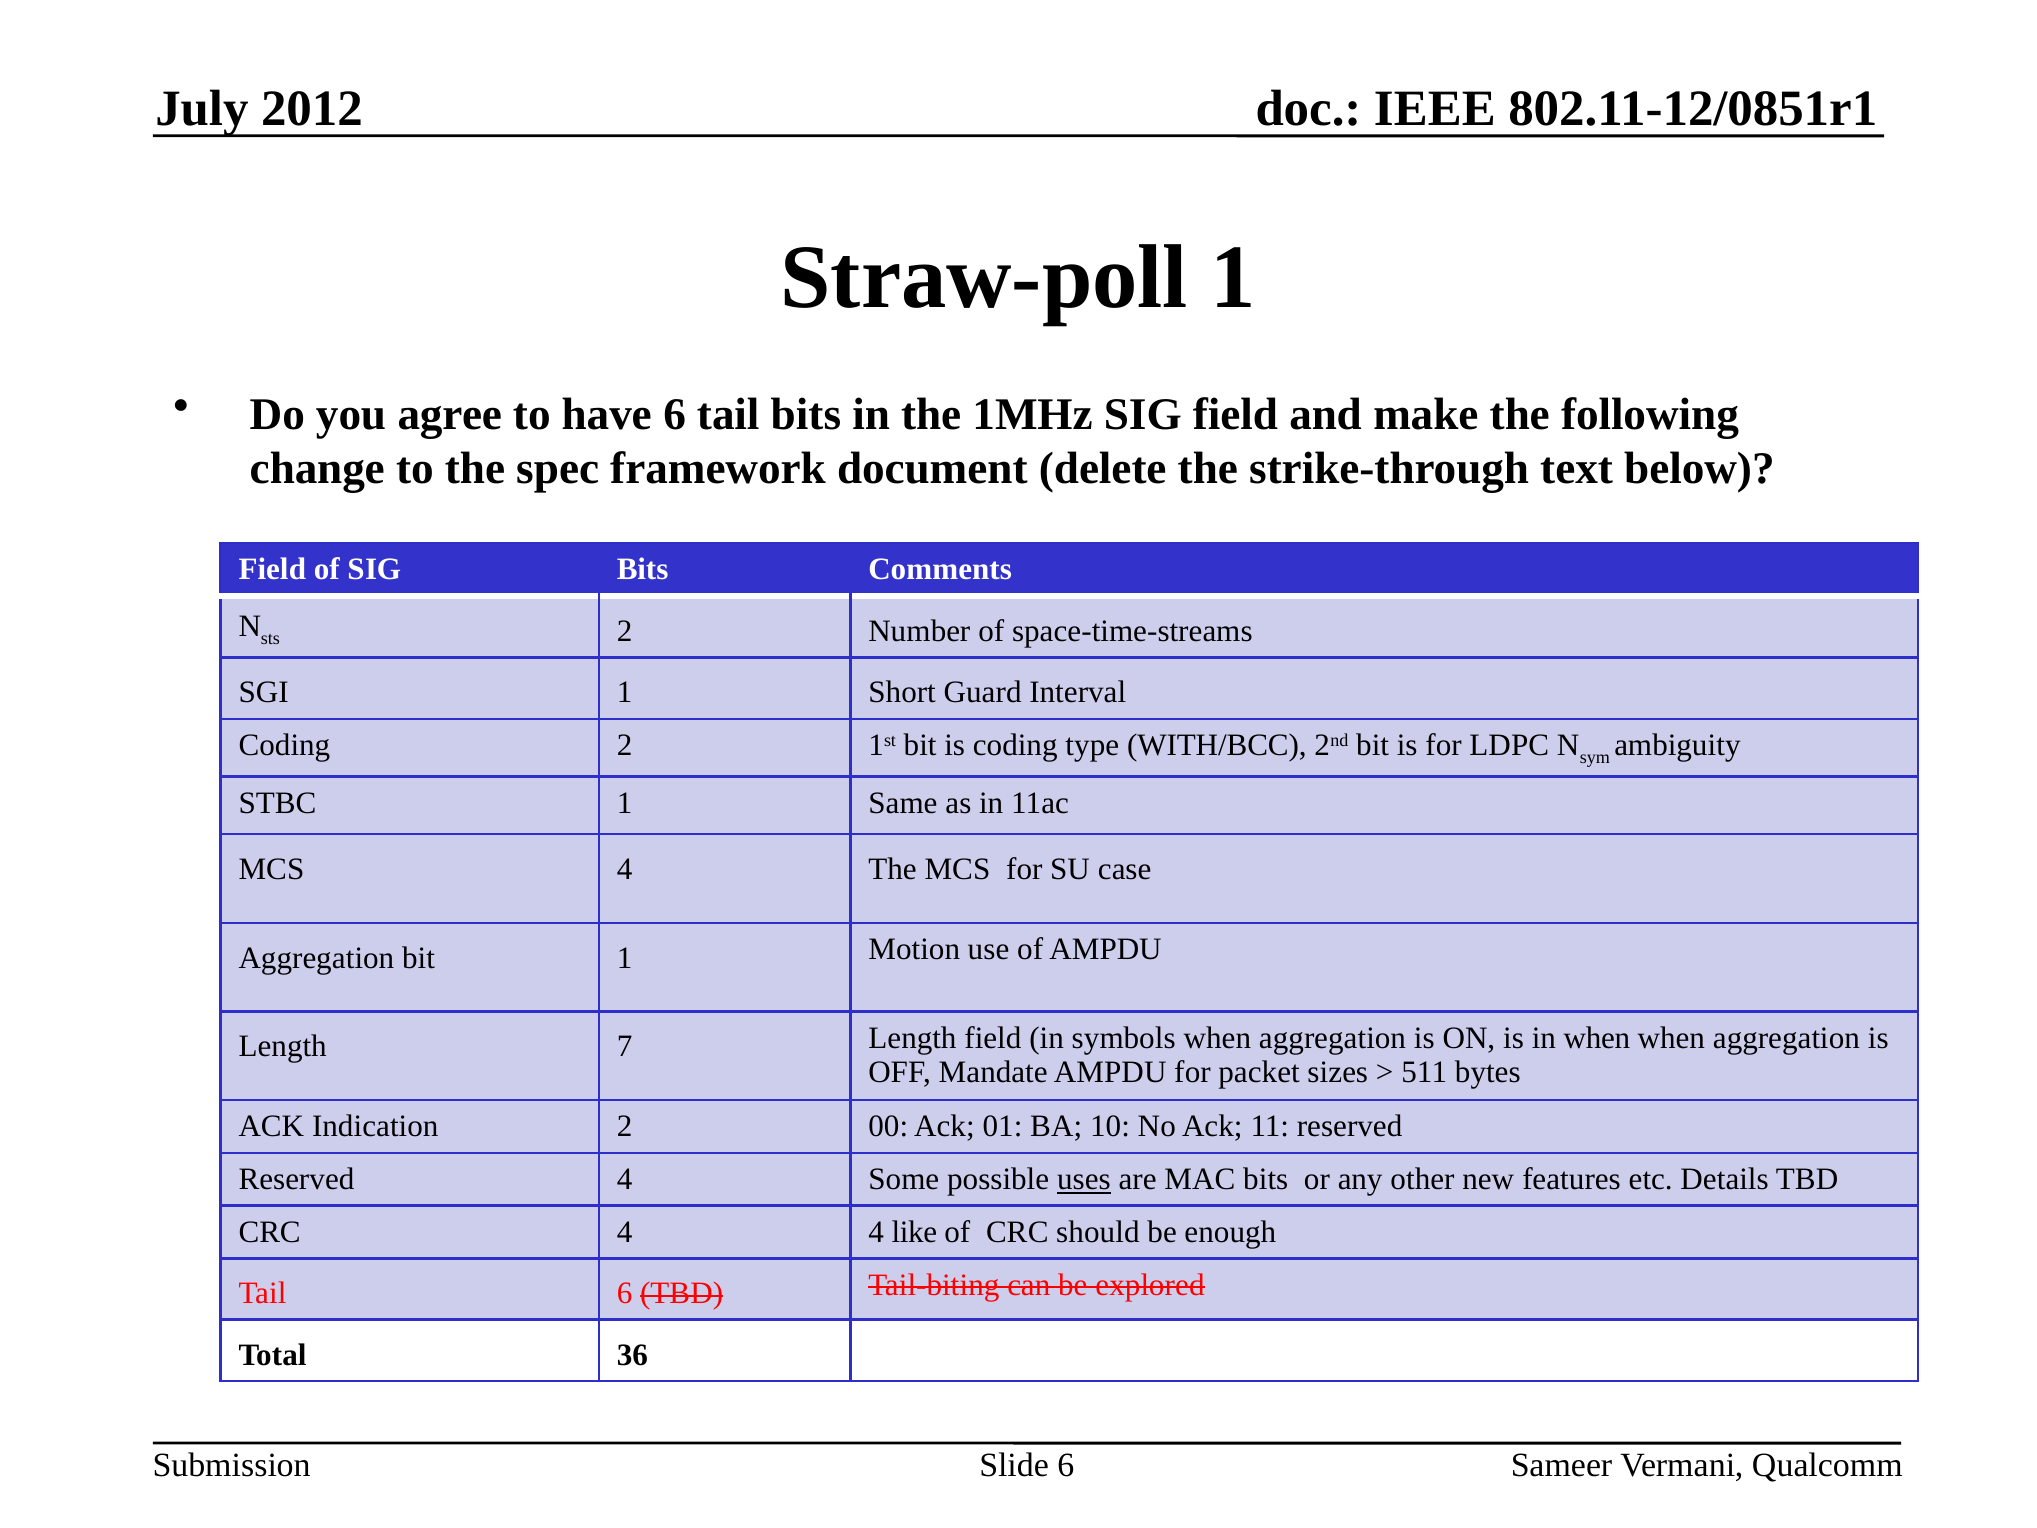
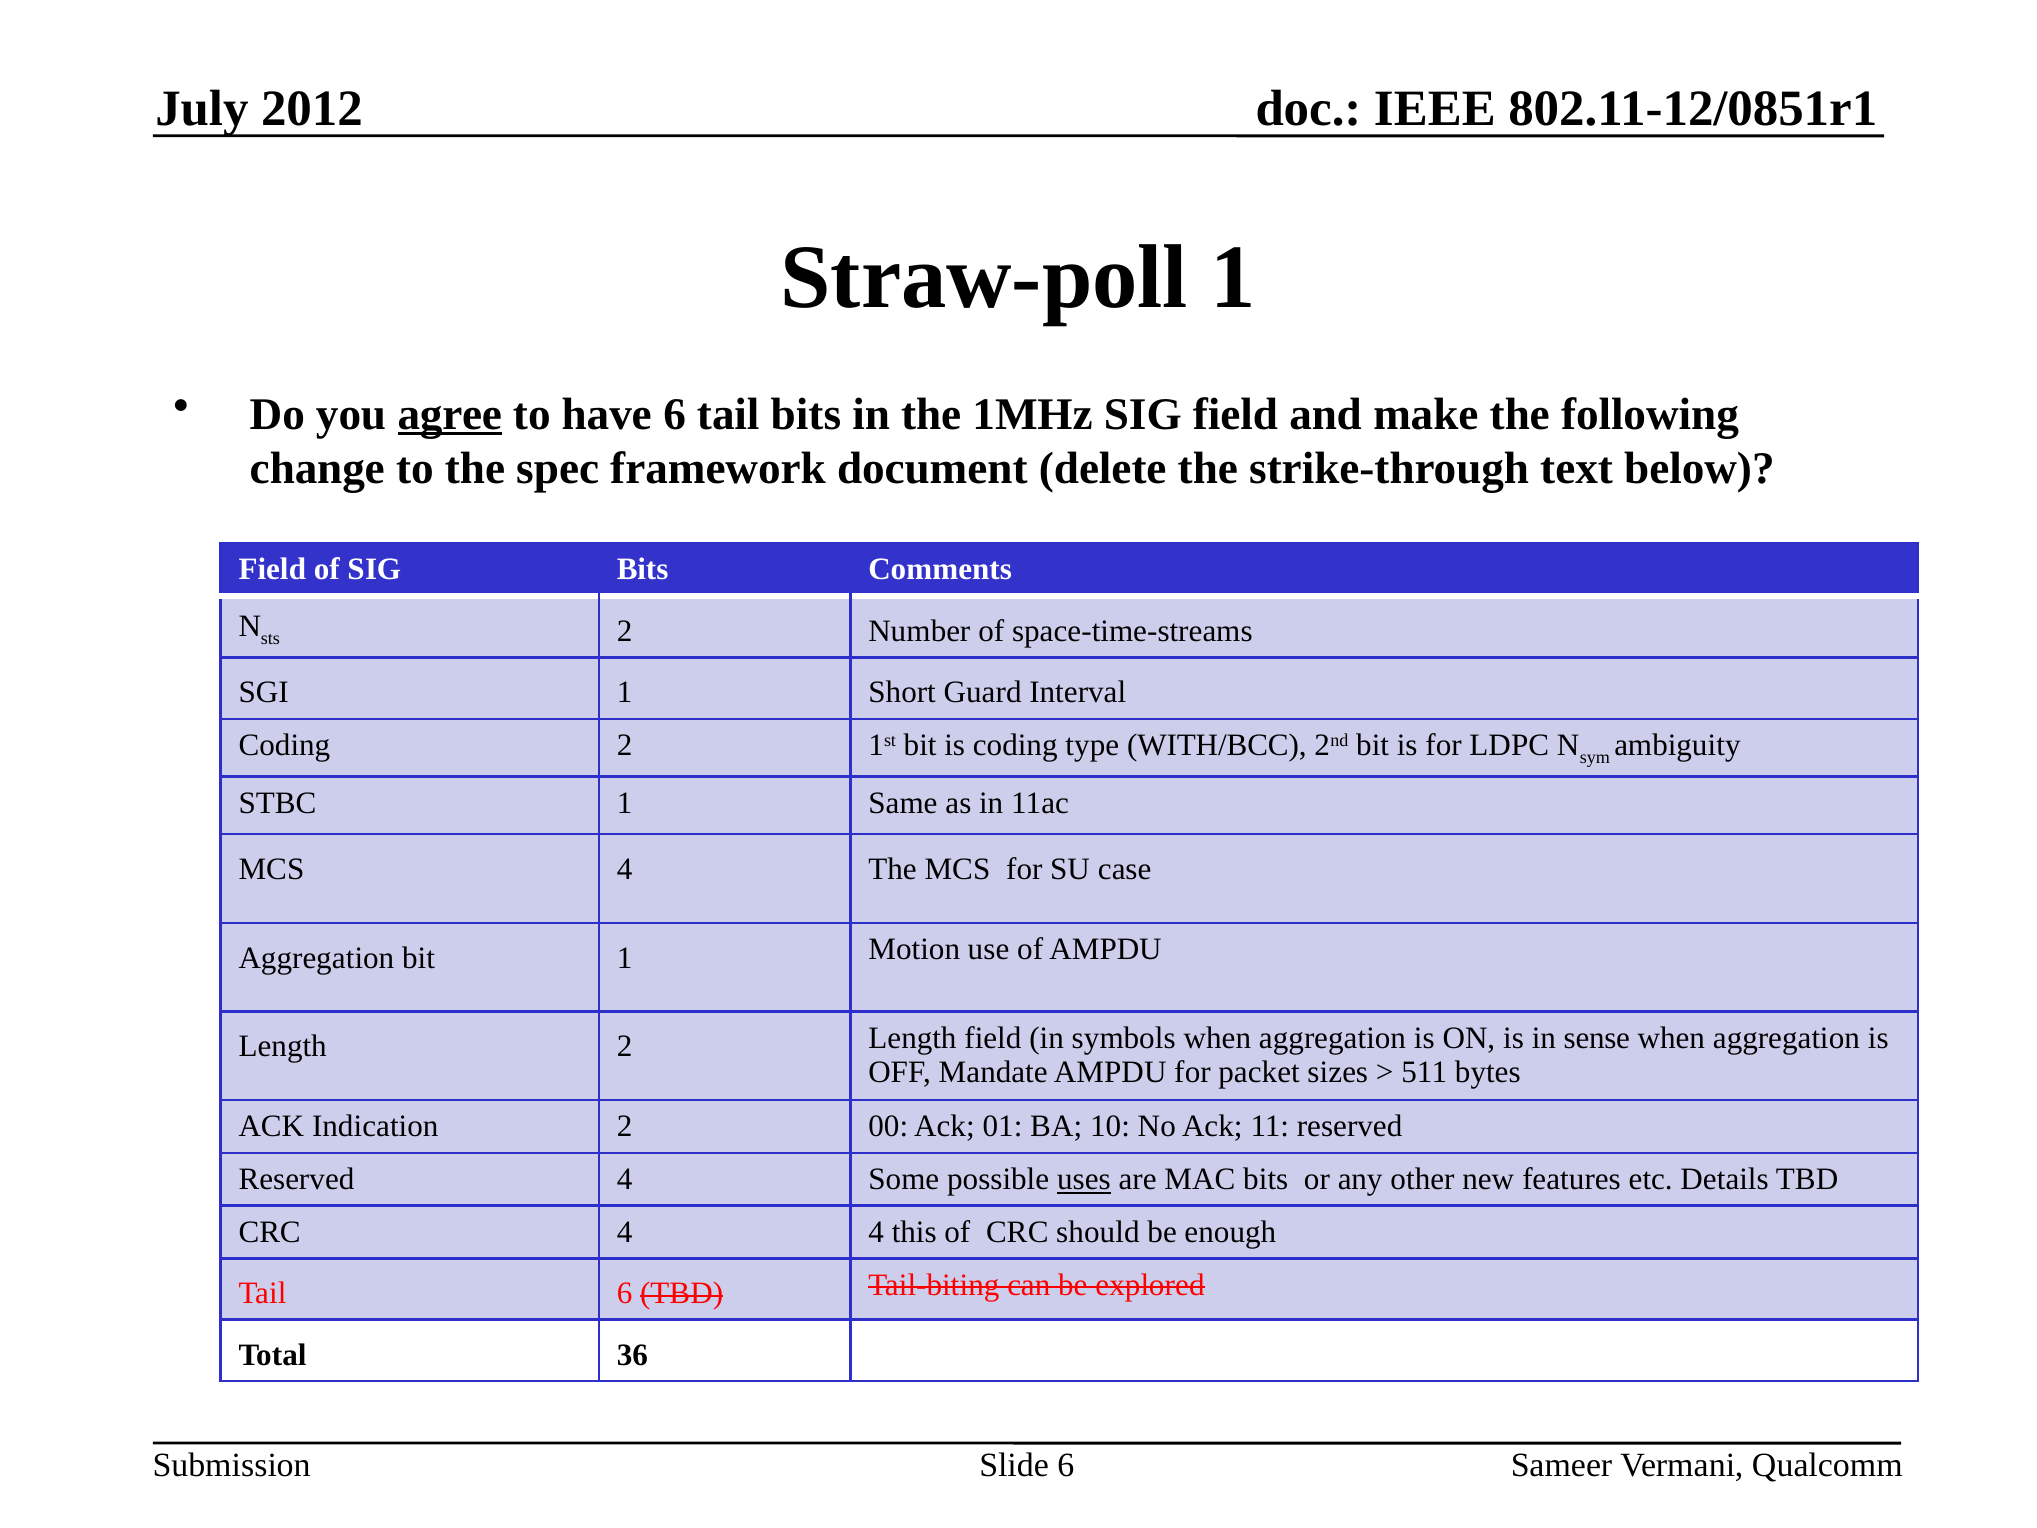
agree underline: none -> present (450, 414)
Length 7: 7 -> 2 (625, 1046)
in when: when -> sense (1597, 1038)
like: like -> this (914, 1232)
